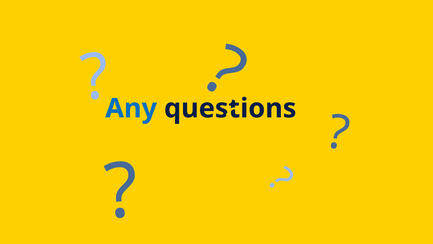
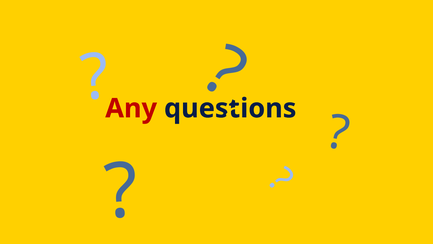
Any colour: blue -> red (131, 108)
